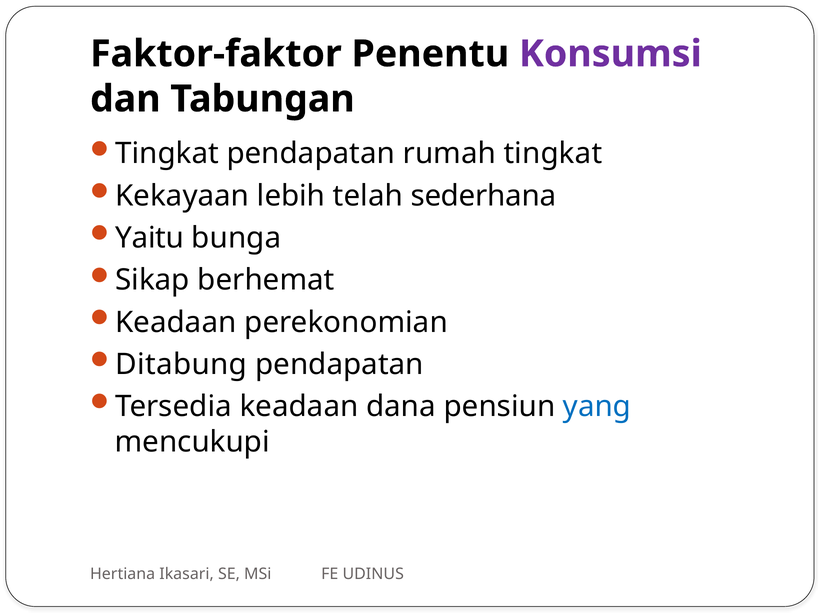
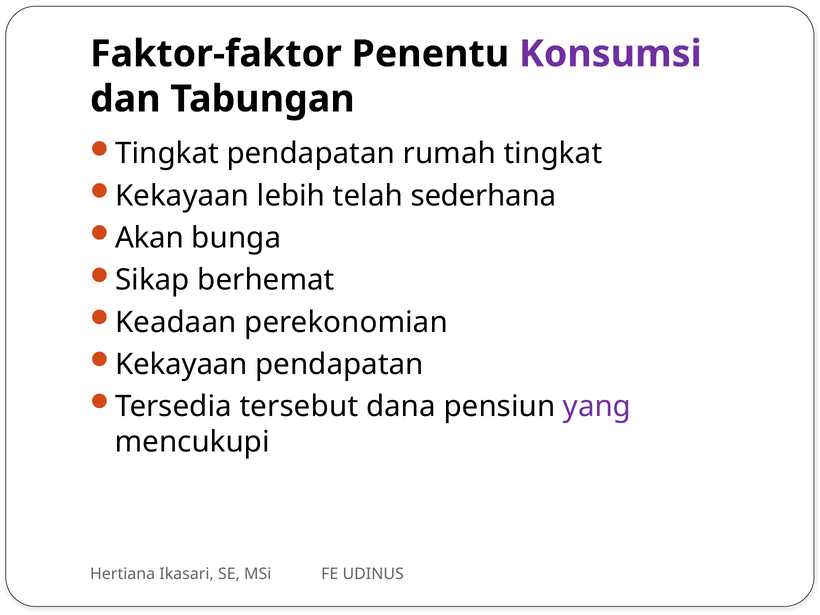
Yaitu: Yaitu -> Akan (150, 238)
Ditabung: Ditabung -> Kekayaan (181, 364)
Tersedia keadaan: keadaan -> tersebut (299, 406)
yang colour: blue -> purple (597, 406)
